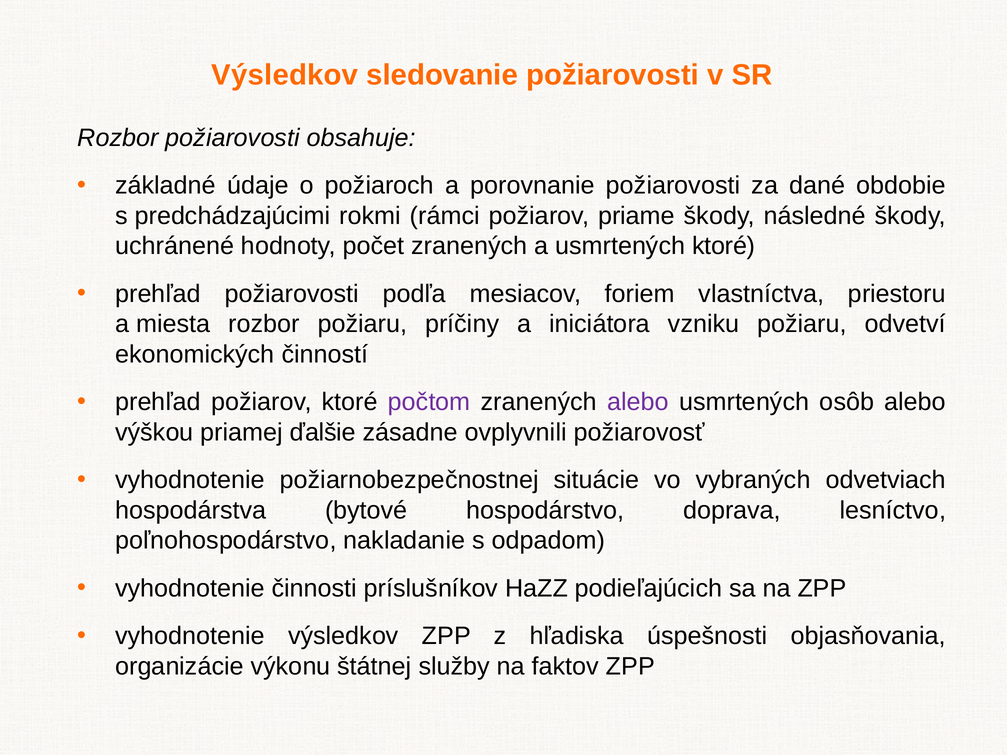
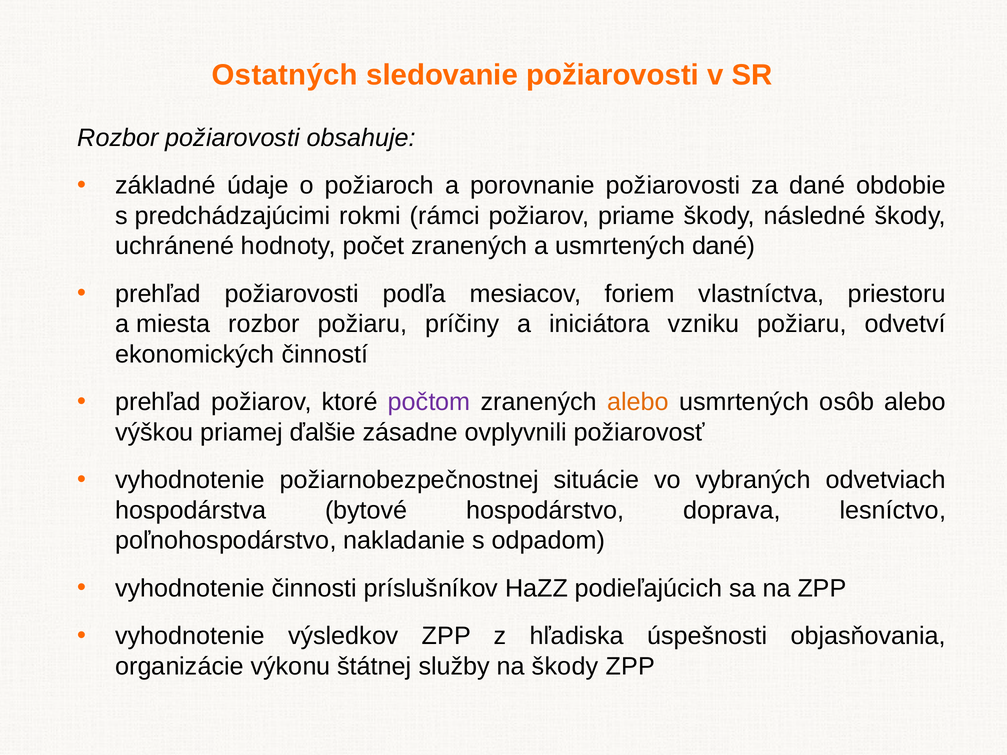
Výsledkov: Výsledkov -> Ostatných (285, 75)
usmrtených ktoré: ktoré -> dané (724, 246)
alebo colour: purple -> orange (638, 402)
na faktov: faktov -> škody (565, 667)
